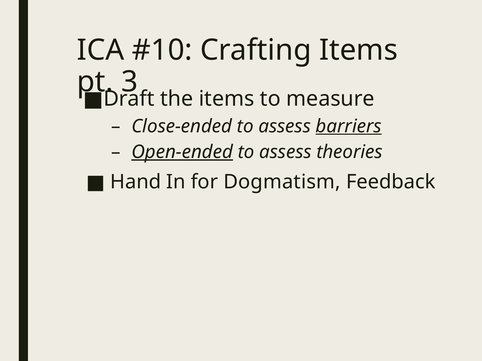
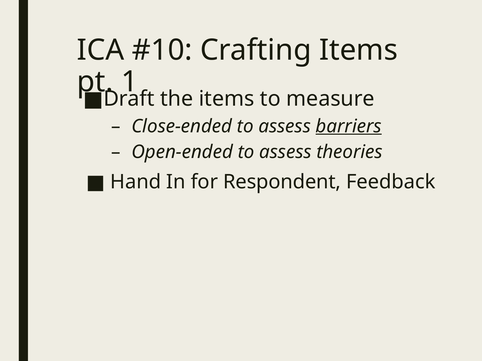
3: 3 -> 1 (129, 82)
Open-ended underline: present -> none (182, 152)
Dogmatism: Dogmatism -> Respondent (282, 182)
